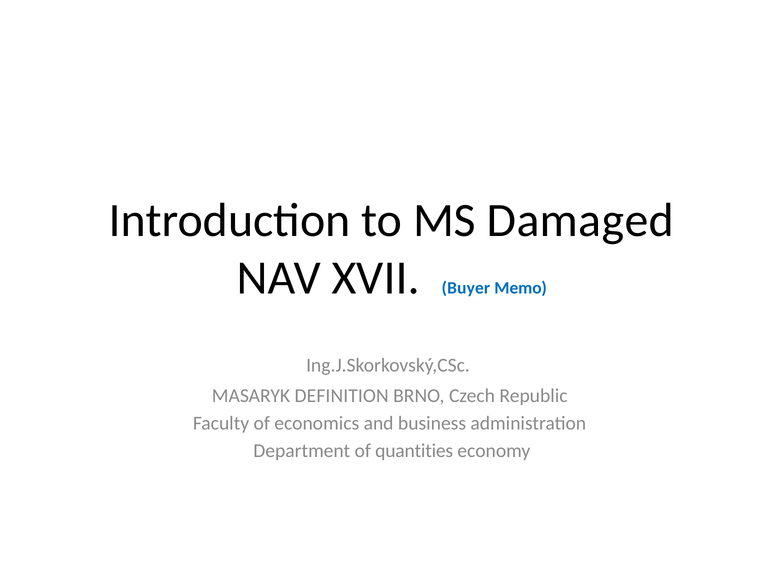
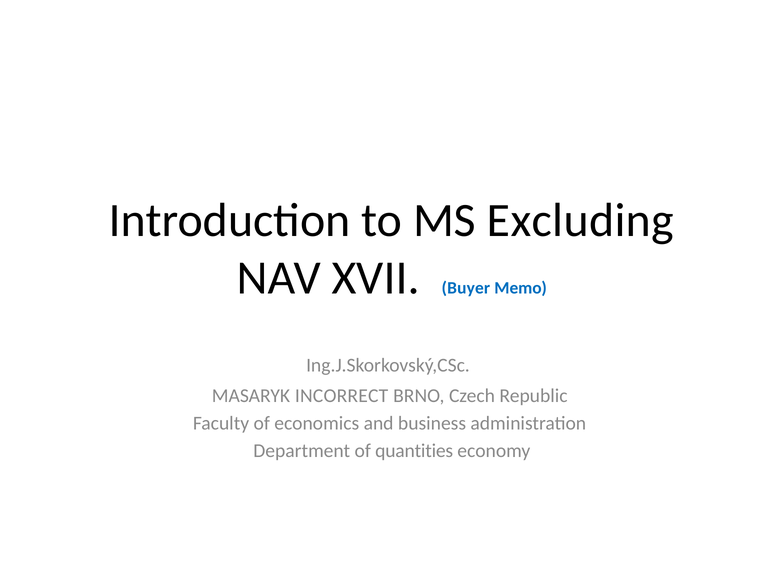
Damaged: Damaged -> Excluding (580, 220)
DEFINITION: DEFINITION -> INCORRECT (342, 396)
